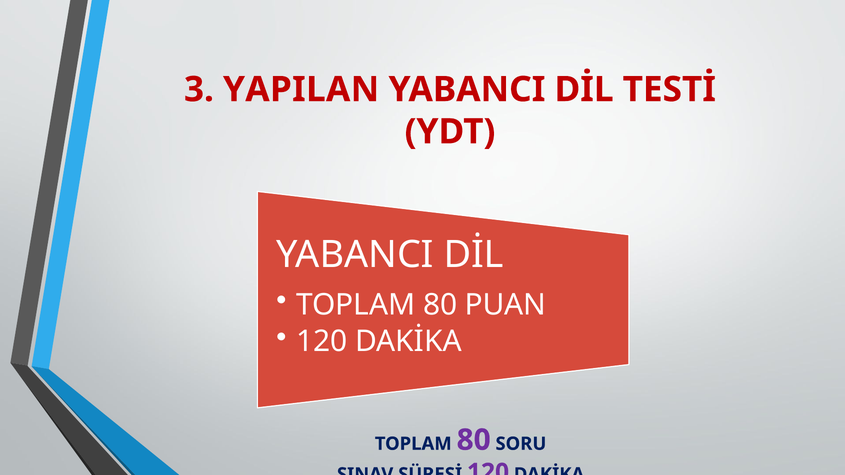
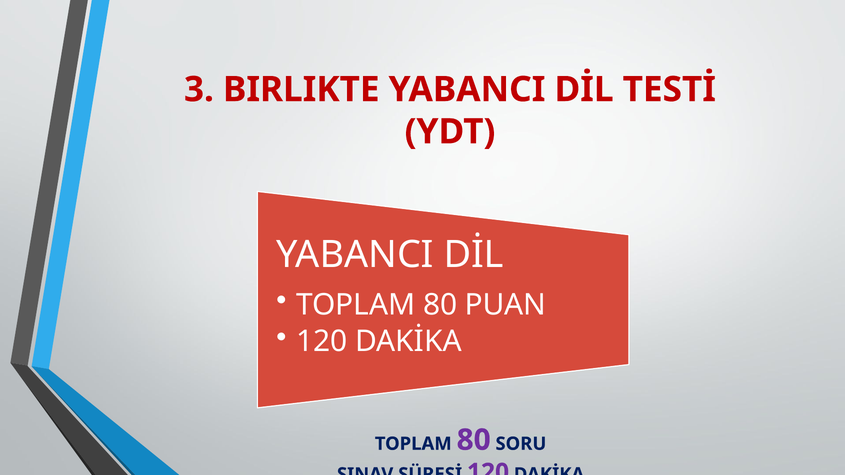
YAPILAN: YAPILAN -> BIRLIKTE (301, 90)
